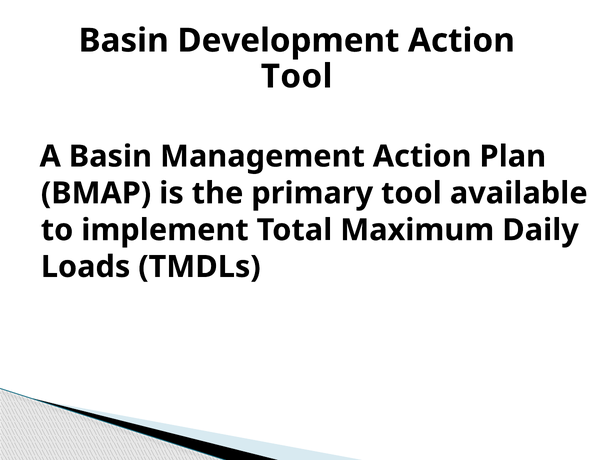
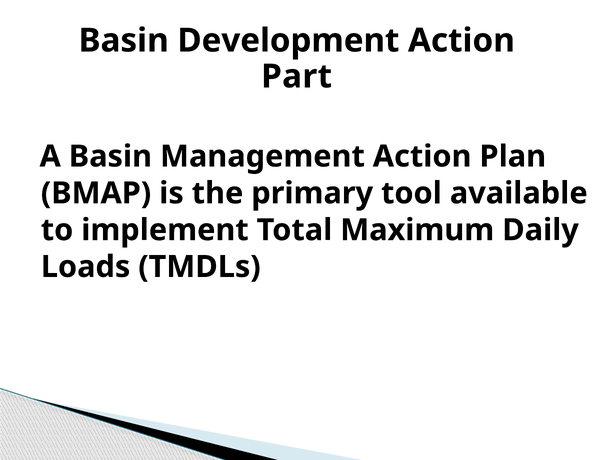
Tool: Tool -> Part (297, 77)
